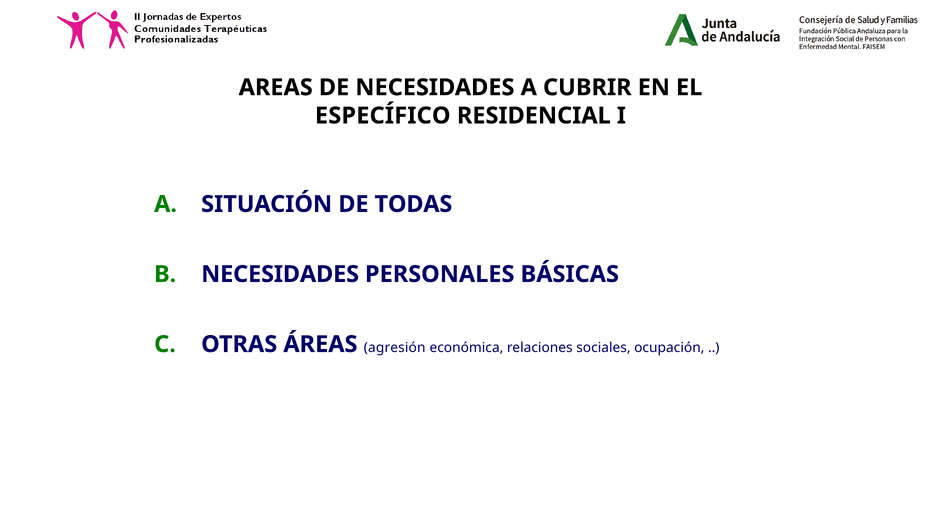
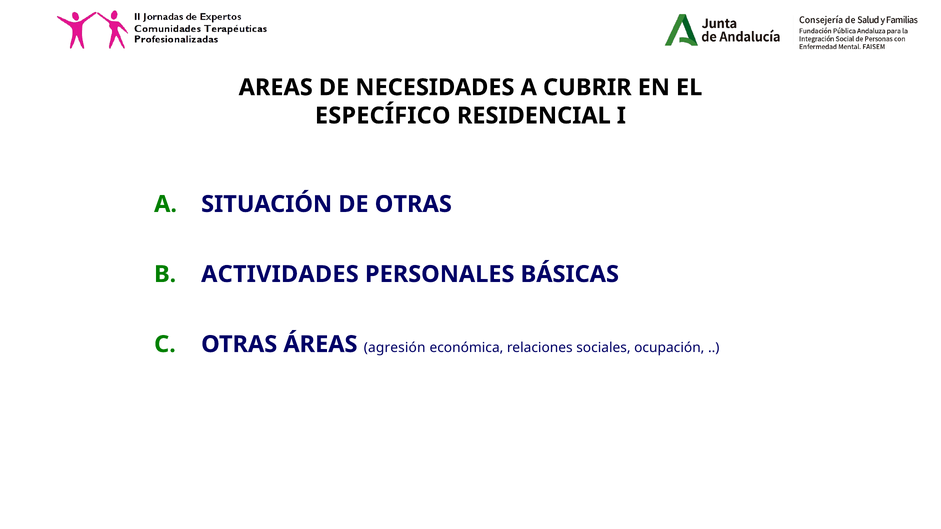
DE TODAS: TODAS -> OTRAS (413, 204)
NECESIDADES: NECESIDADES -> ACTIVIDADES (280, 274)
